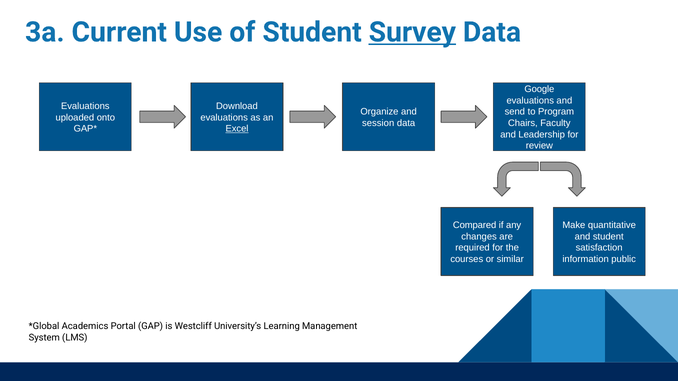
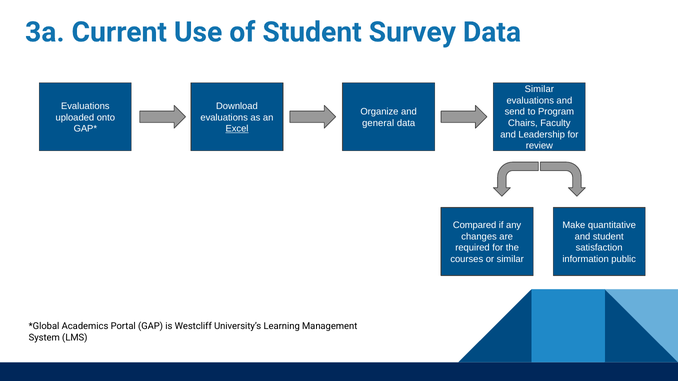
Survey underline: present -> none (412, 32)
Google: Google -> Similar (539, 89)
session: session -> general (378, 123)
